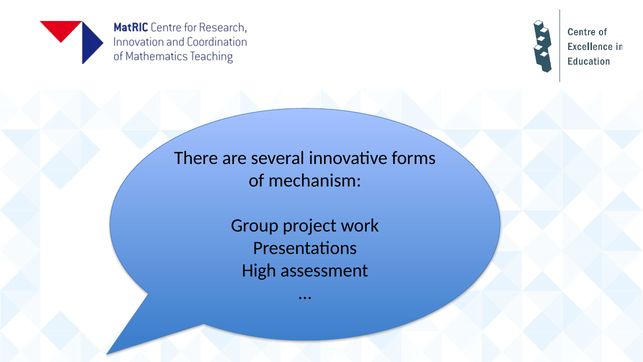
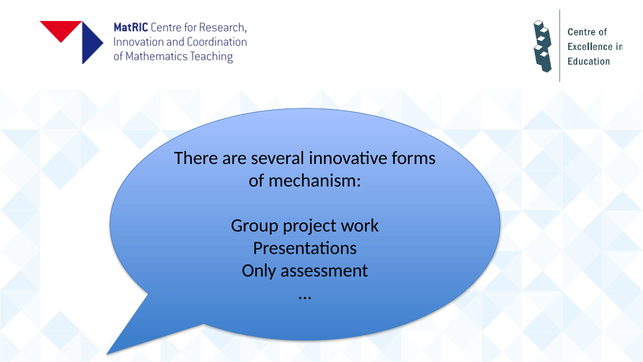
High: High -> Only (259, 271)
